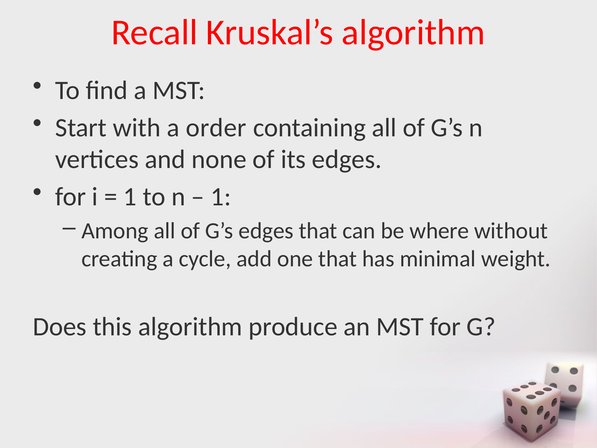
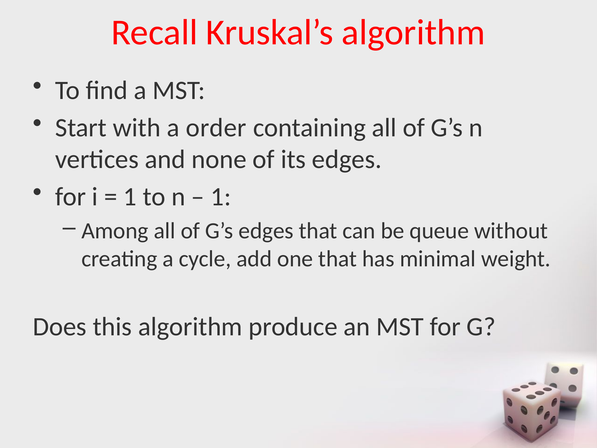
where: where -> queue (439, 231)
